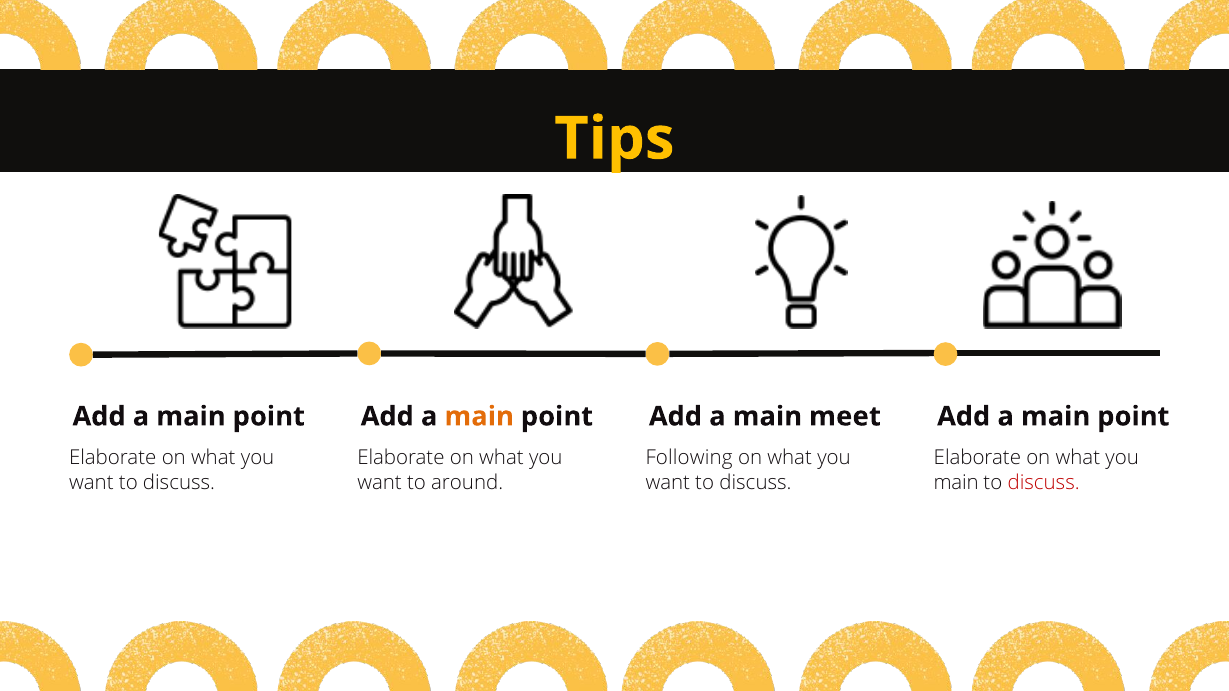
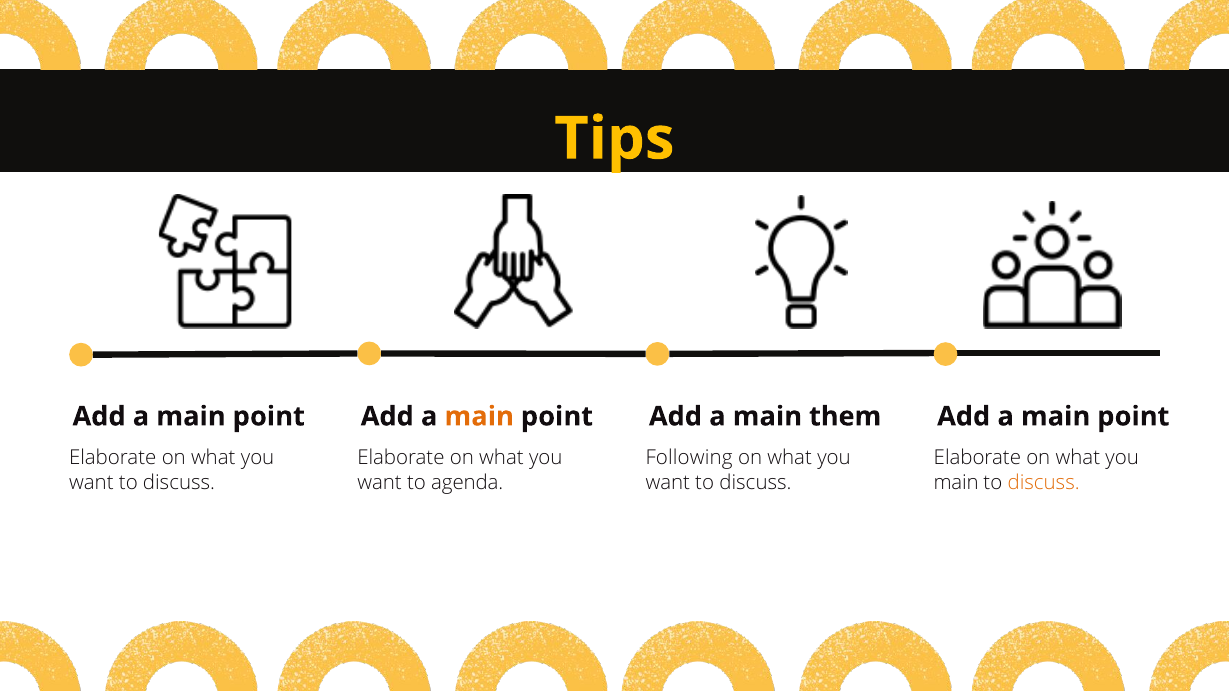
meet: meet -> them (845, 417)
around: around -> agenda (467, 483)
discuss colour: red -> orange (1044, 483)
